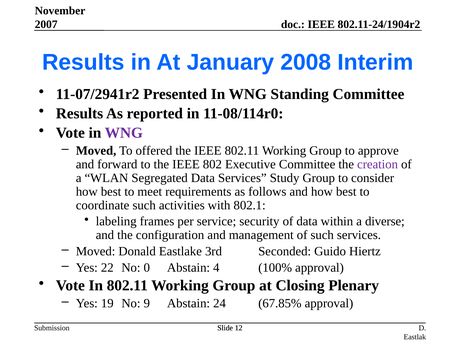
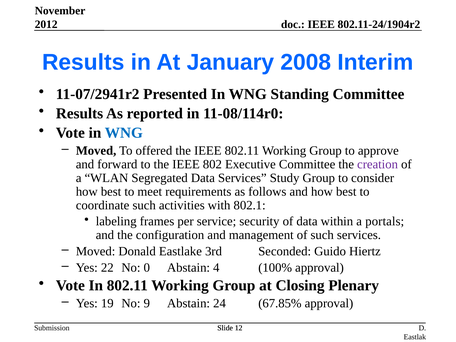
2007: 2007 -> 2012 (46, 24)
WNG colour: purple -> blue (124, 133)
diverse: diverse -> portals (385, 221)
